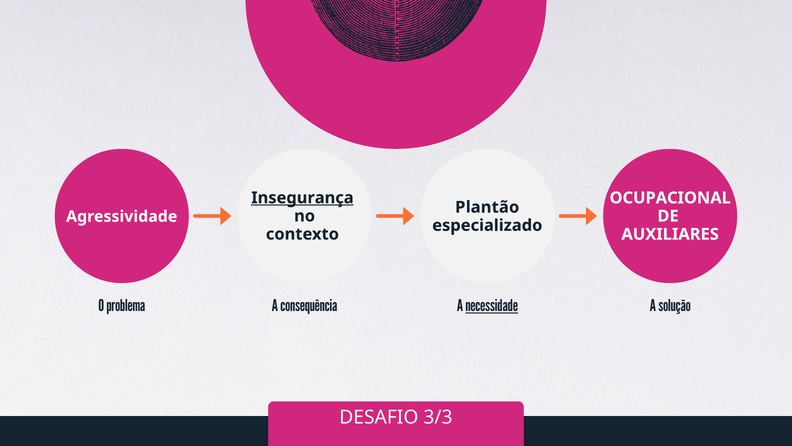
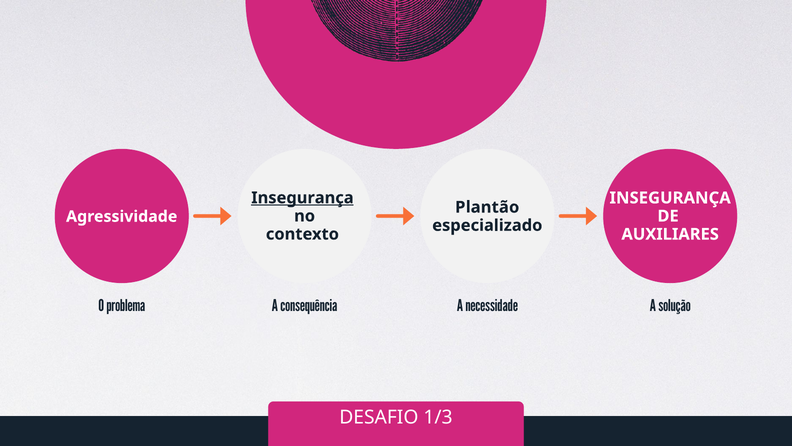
OCUPACIONAL: OCUPACIONAL -> INSEGURANÇA (670, 198)
necessidade underline: present -> none (492, 305)
3/3: 3/3 -> 1/3 (438, 417)
